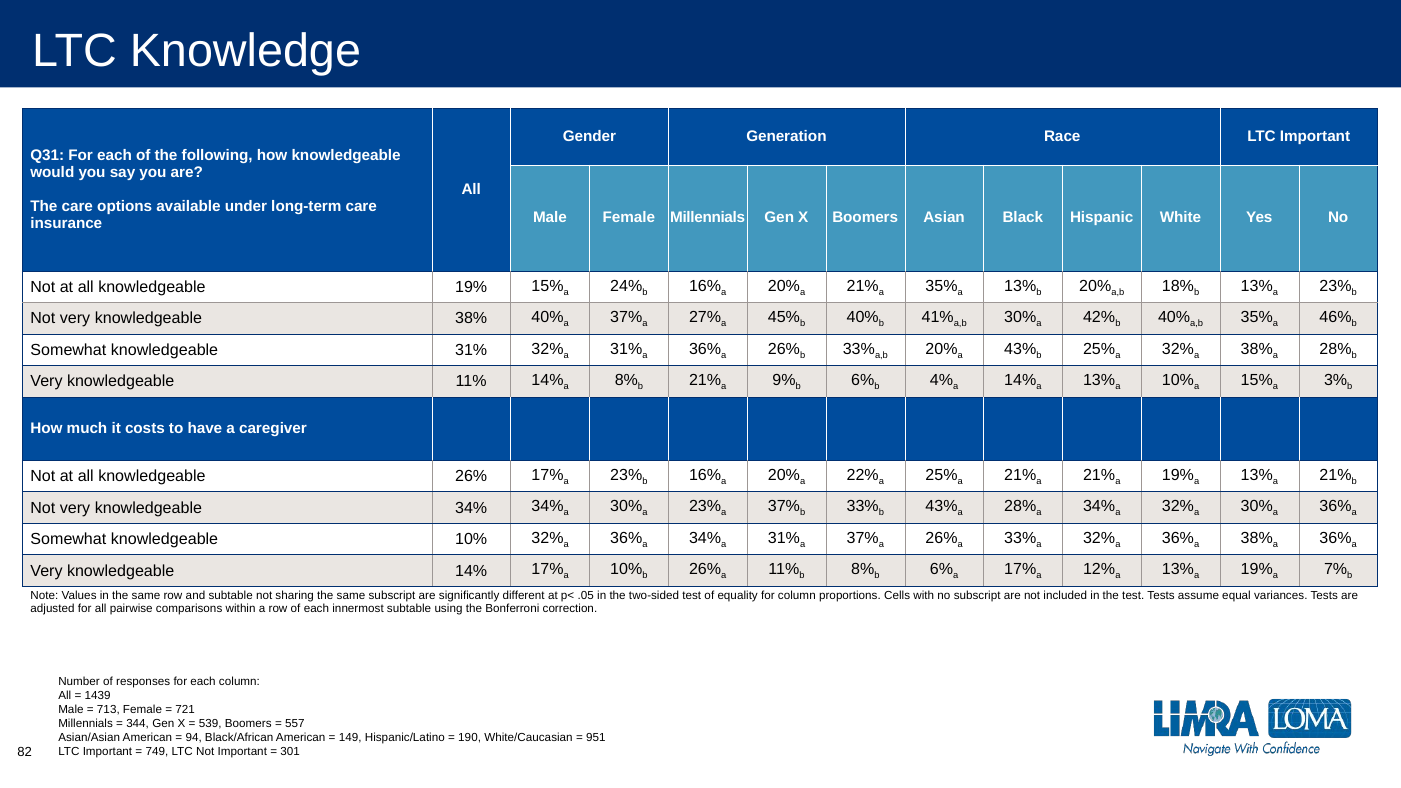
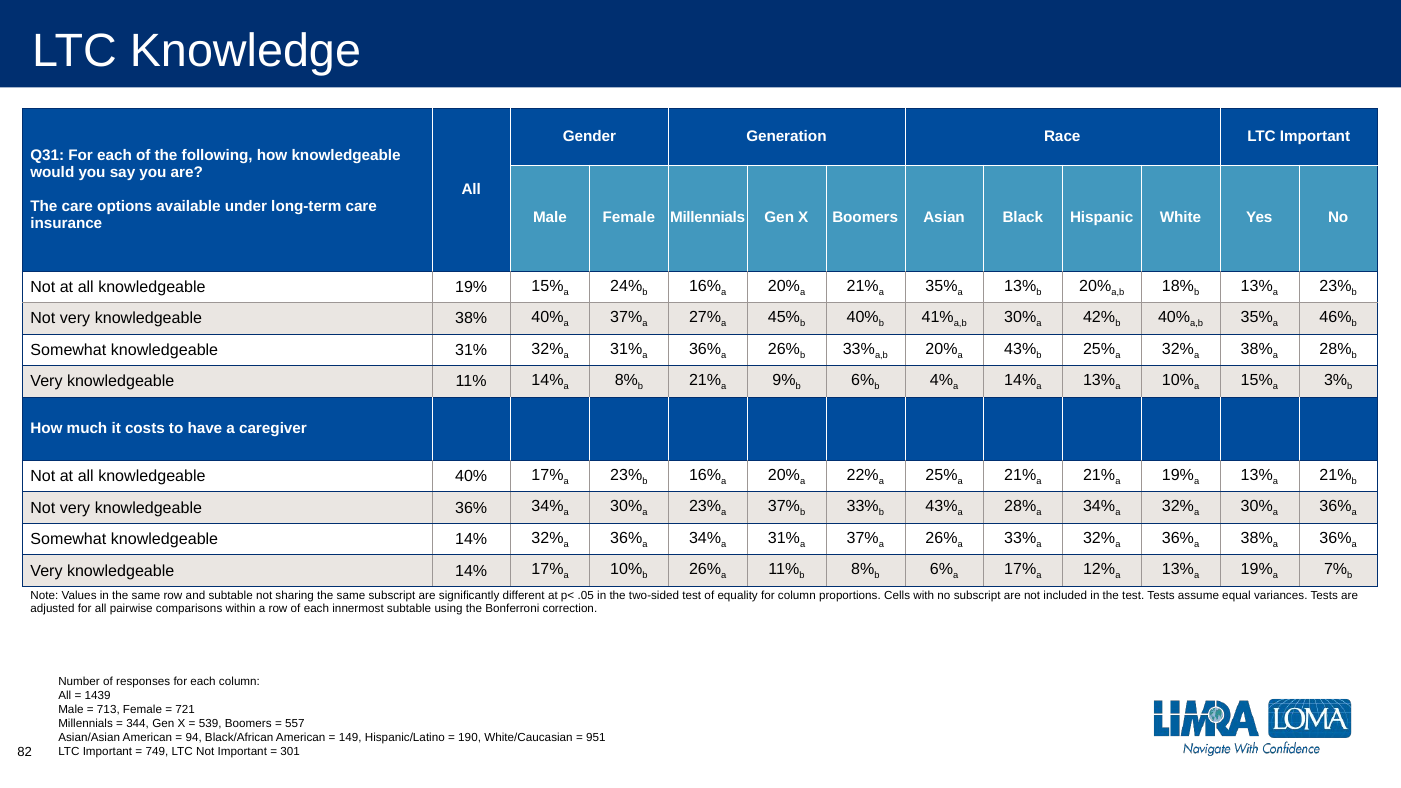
knowledgeable 26%: 26% -> 40% (471, 476)
knowledgeable 34%: 34% -> 36% (471, 508)
Somewhat knowledgeable 10%: 10% -> 14% (471, 539)
